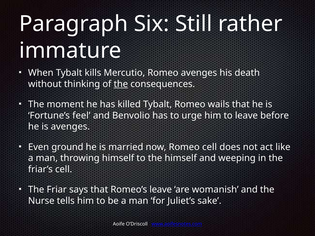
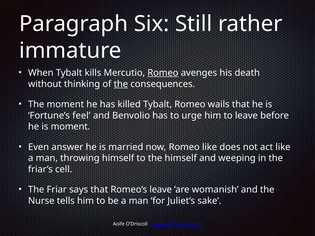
Romeo underline: none -> present (163, 73)
is avenges: avenges -> moment (70, 127)
ground: ground -> answer (67, 147)
Romeo cell: cell -> like (210, 147)
